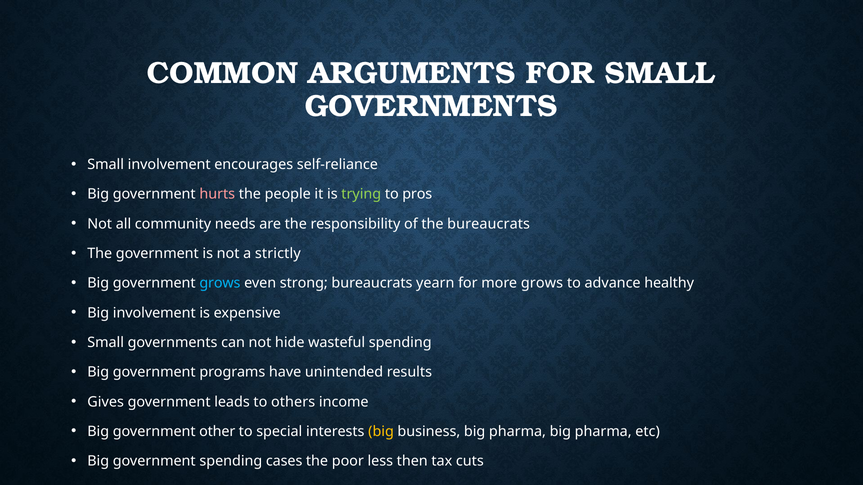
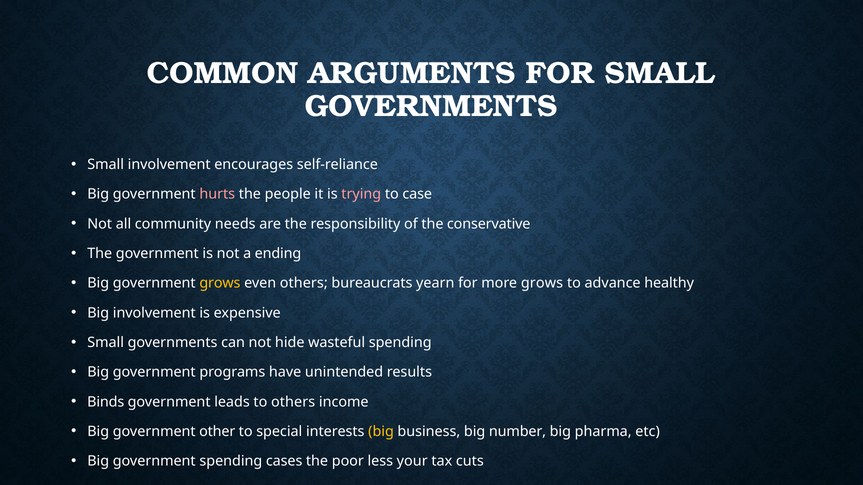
trying colour: light green -> pink (361, 194)
pros: pros -> case (417, 194)
the bureaucrats: bureaucrats -> conservative (489, 224)
strictly: strictly -> ending (278, 254)
grows colour: light blue -> yellow (220, 283)
even strong: strong -> others (304, 283)
Gives: Gives -> Binds (106, 402)
business big pharma: pharma -> number (518, 432)
then: then -> your (412, 462)
